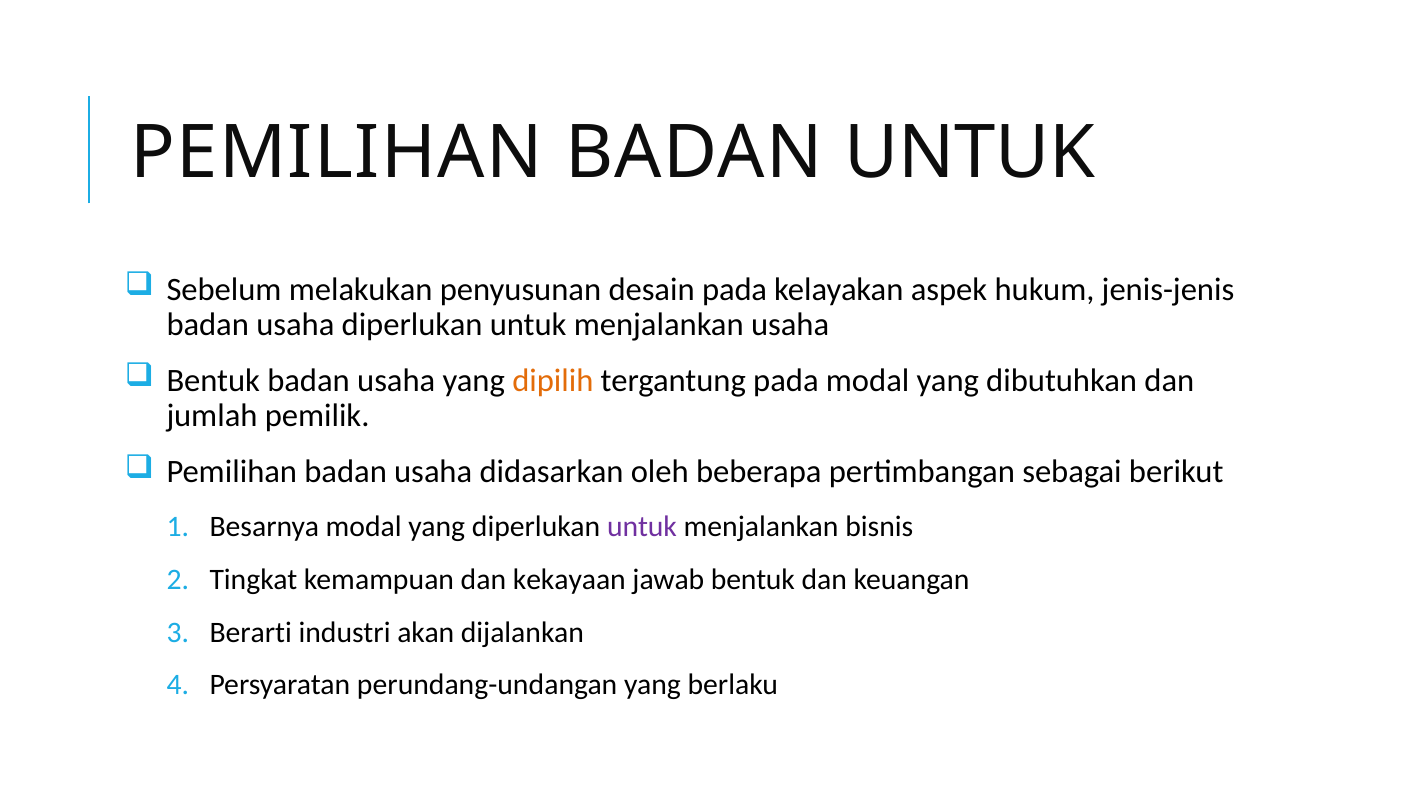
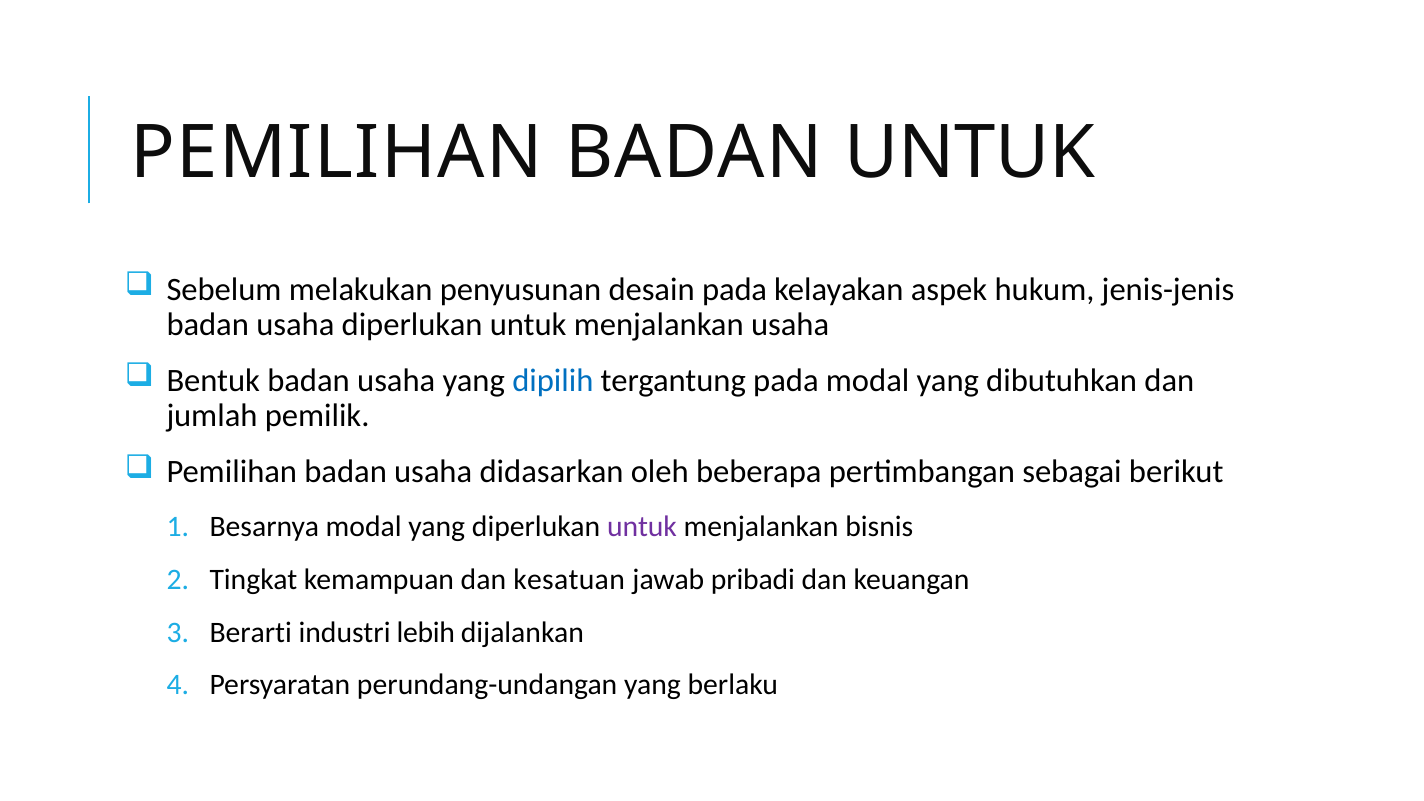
dipilih colour: orange -> blue (553, 381)
kekayaan: kekayaan -> kesatuan (569, 579)
jawab bentuk: bentuk -> pribadi (753, 579)
akan: akan -> lebih (426, 632)
